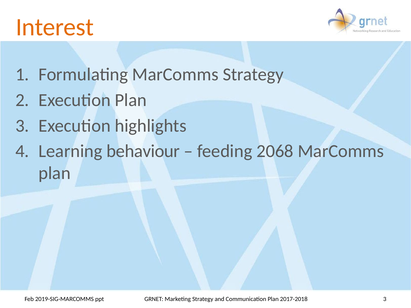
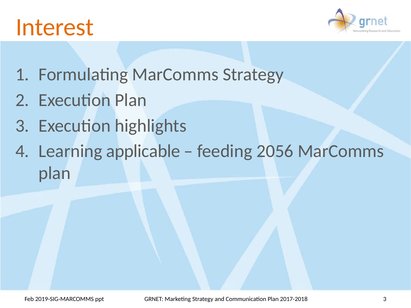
behaviour: behaviour -> applicable (143, 151)
2068: 2068 -> 2056 (275, 151)
